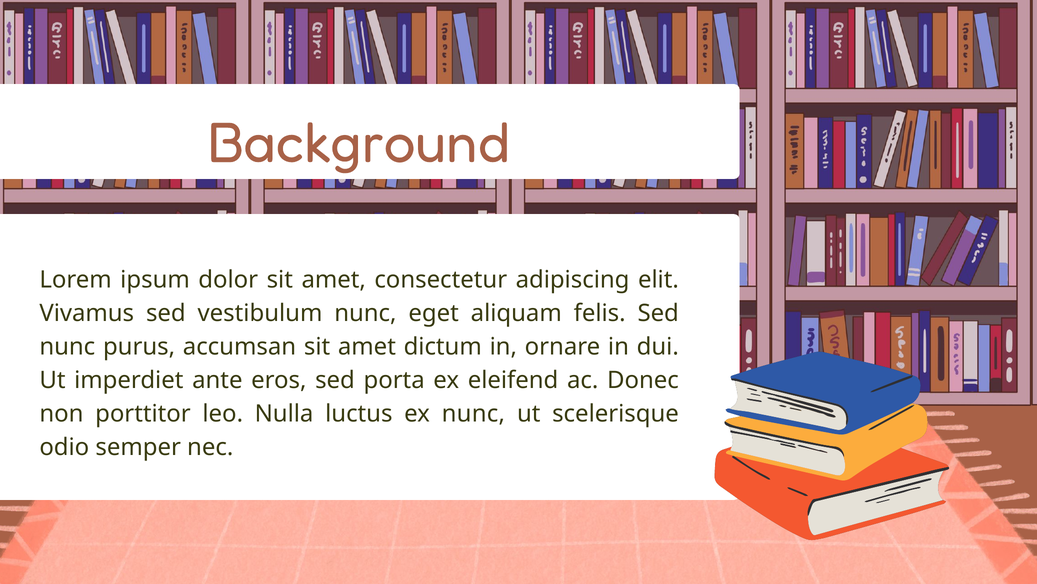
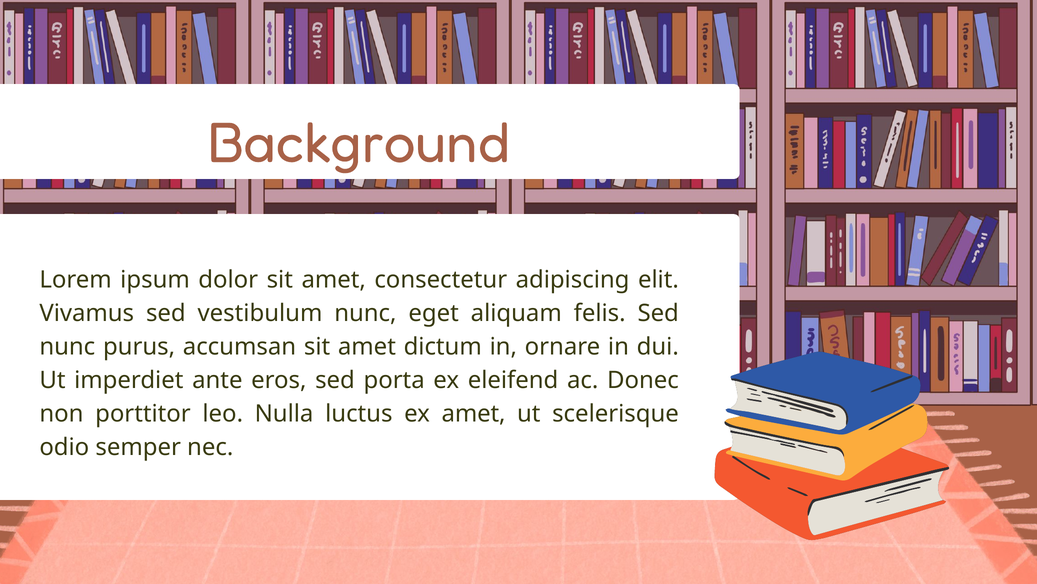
ex nunc: nunc -> amet (474, 413)
